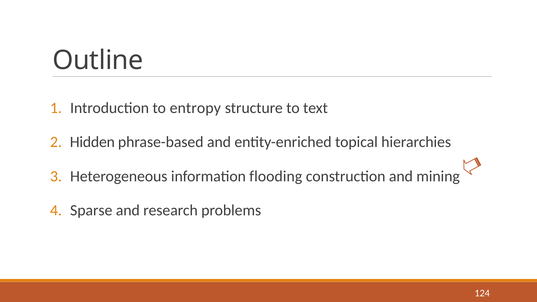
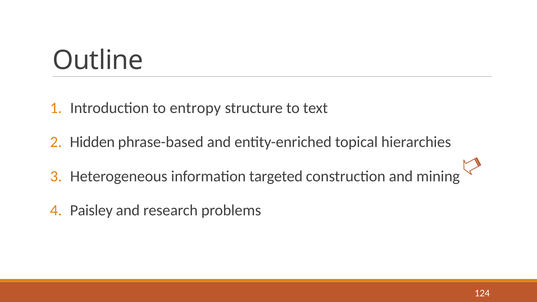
flooding: flooding -> targeted (276, 176)
Sparse: Sparse -> Paisley (91, 210)
